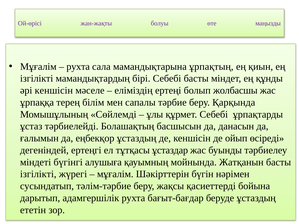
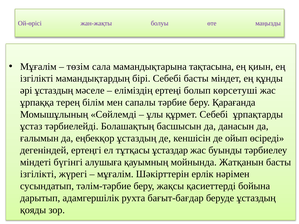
рухта: рухта -> төзім (78, 67)
ұрпақтың: ұрпақтың -> тақтасына (211, 67)
әрі кеншісін: кеншісін -> ұстаздың (54, 91)
жолбасшы: жолбасшы -> көрсетуші (235, 91)
Қарқында: Қарқында -> Қарағанда (234, 103)
бүгін: бүгін -> ерлік (203, 174)
ететін: ететін -> қояды (33, 210)
